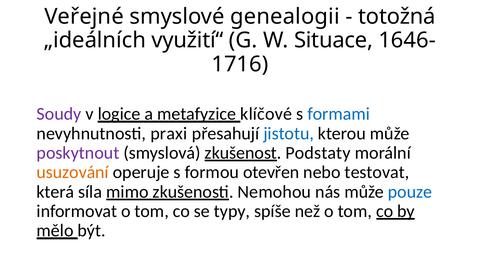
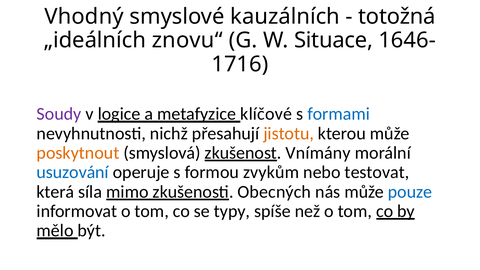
Veřejné: Veřejné -> Vhodný (84, 17)
genealogii: genealogii -> kauzálních (285, 17)
využití“: využití“ -> znovu“ (187, 40)
praxi: praxi -> nichž (169, 133)
jistotu colour: blue -> orange (289, 133)
poskytnout colour: purple -> orange (78, 153)
Podstaty: Podstaty -> Vnímány (318, 153)
usuzování colour: orange -> blue (73, 172)
otevřen: otevřen -> zvykům (271, 172)
Nemohou: Nemohou -> Obecných (274, 192)
